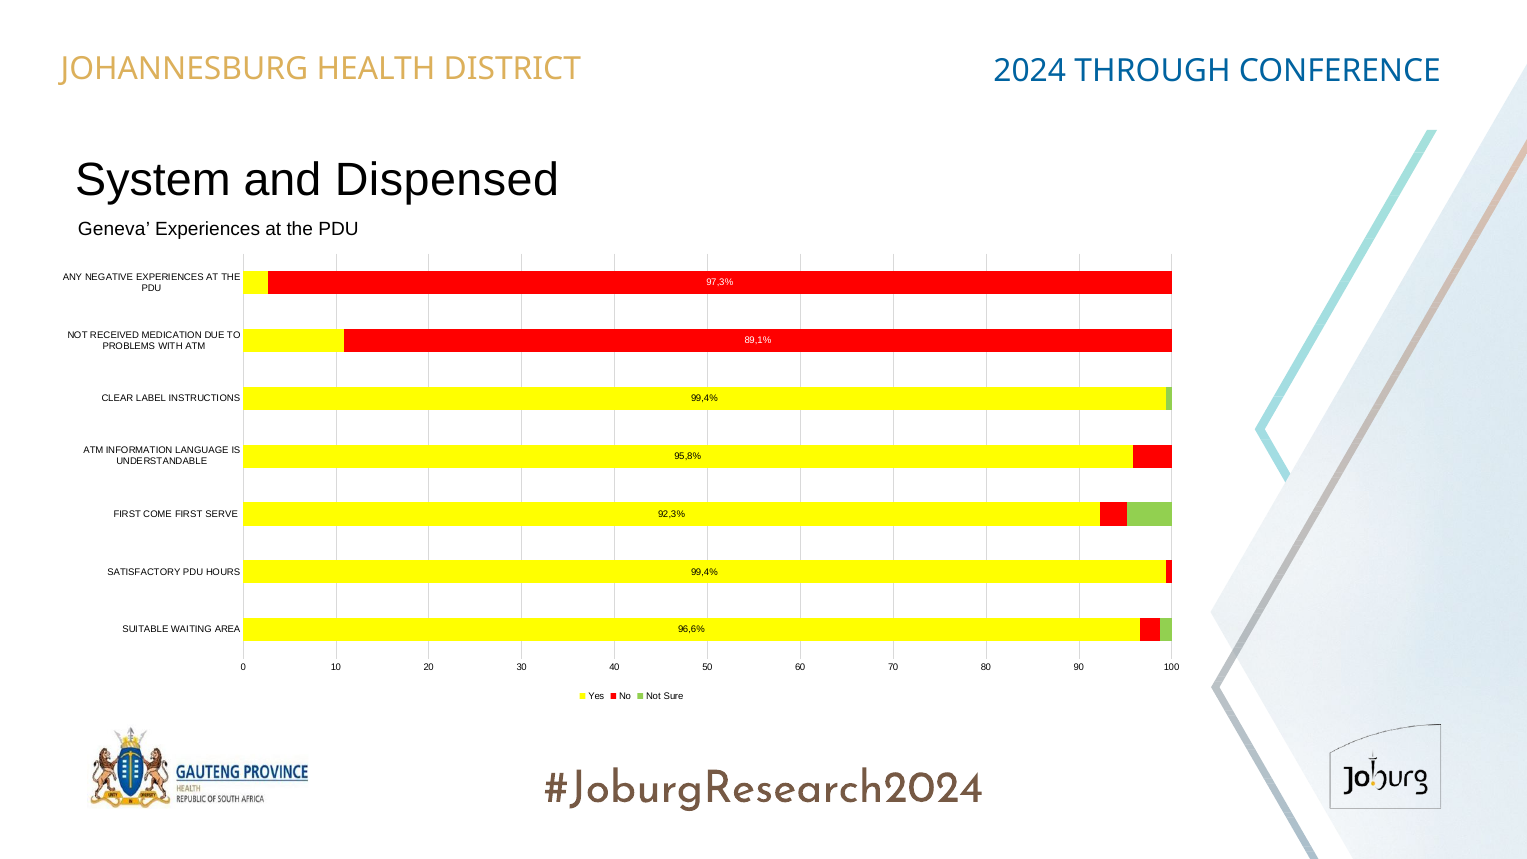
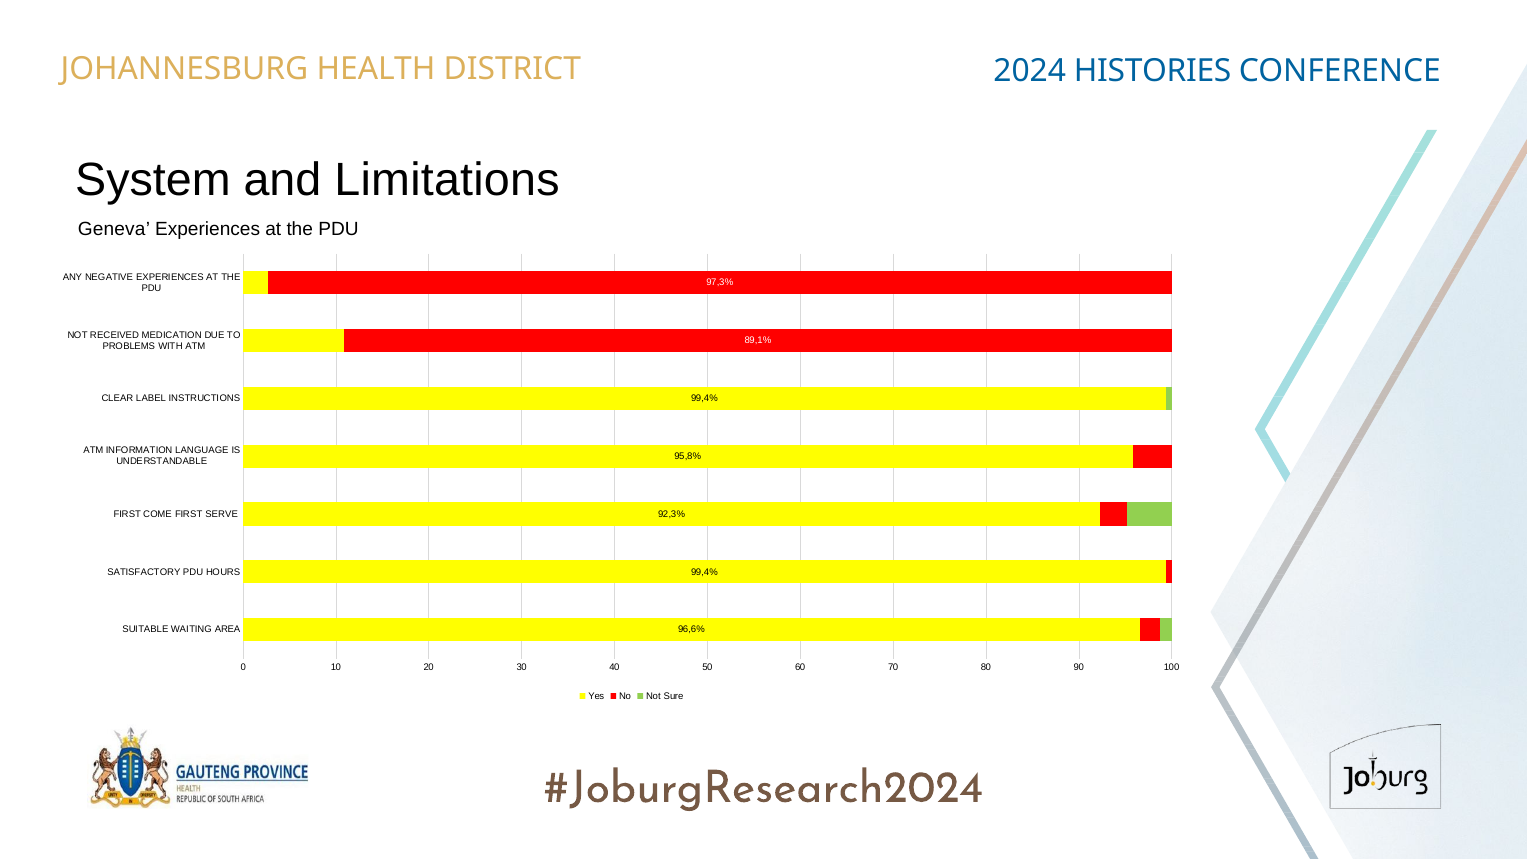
THROUGH: THROUGH -> HISTORIES (1153, 71)
Dispensed: Dispensed -> Limitations (447, 180)
